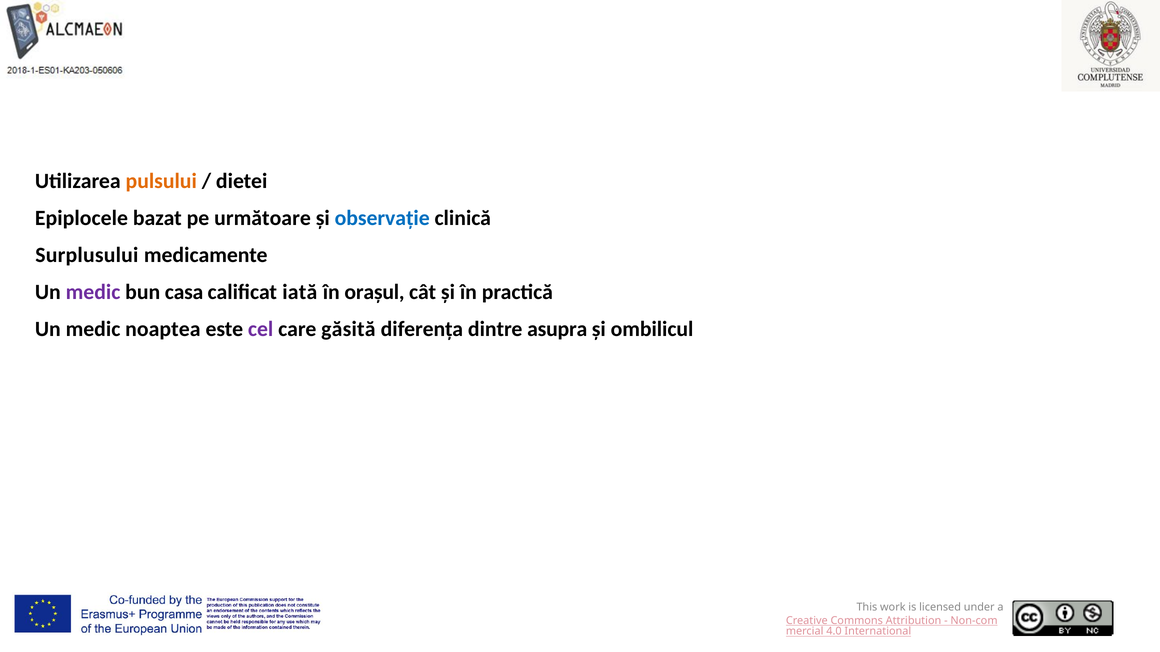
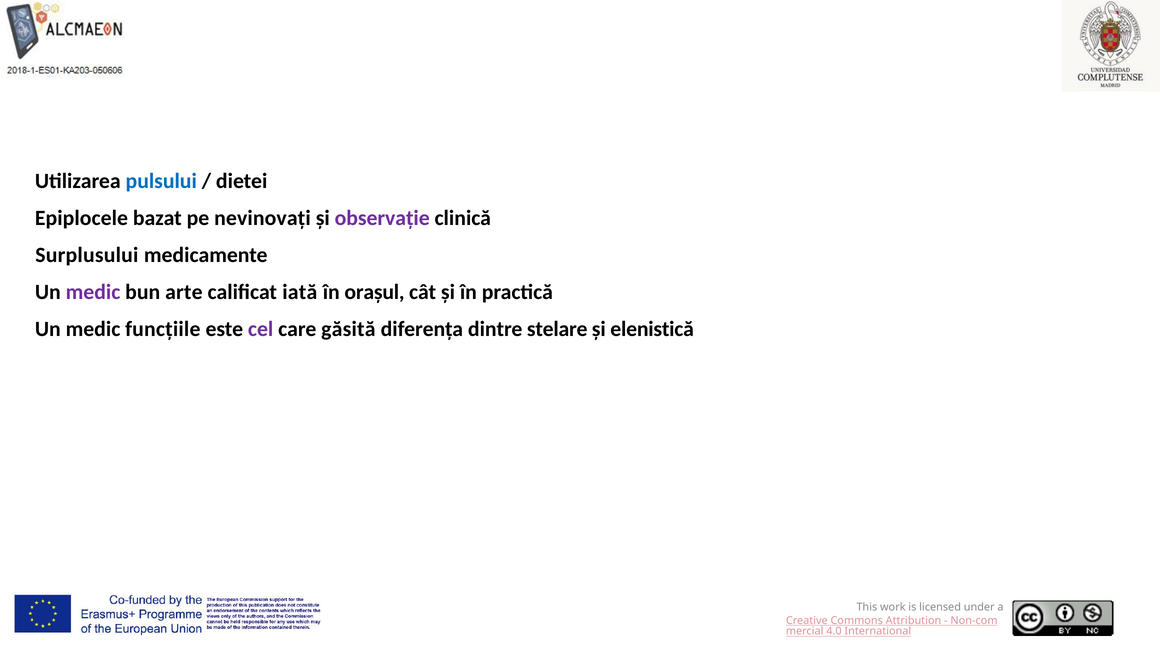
pulsului colour: orange -> blue (161, 181)
următoare: următoare -> nevinovați (262, 218)
observație colour: blue -> purple (382, 218)
casa: casa -> arte (184, 292)
noaptea: noaptea -> funcțiile (163, 329)
asupra: asupra -> stelare (557, 329)
ombilicul: ombilicul -> elenistică (652, 329)
